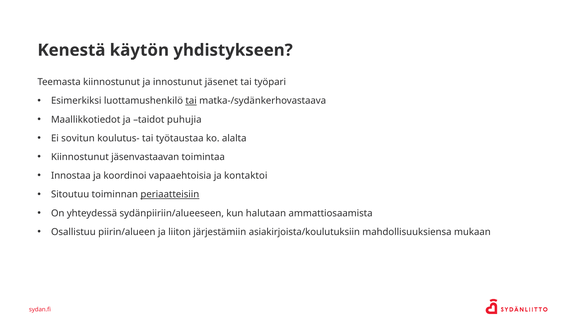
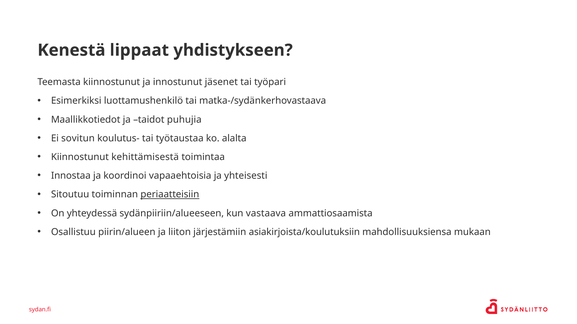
käytön: käytön -> lippaat (139, 50)
tai underline: present -> none (191, 101)
jäsenvastaavan: jäsenvastaavan -> kehittämisestä (145, 157)
kontaktoi: kontaktoi -> yhteisesti (246, 176)
halutaan: halutaan -> vastaava (266, 214)
